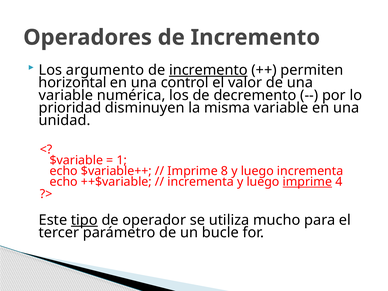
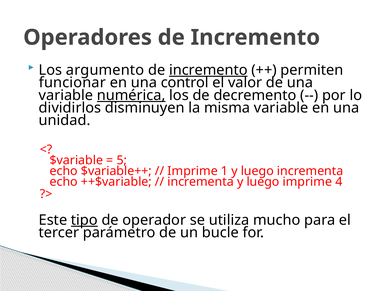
horizontal: horizontal -> funcionar (72, 83)
numérica underline: none -> present (131, 95)
prioridad: prioridad -> dividirlos (70, 108)
1: 1 -> 5 (122, 160)
8: 8 -> 1 (225, 171)
imprime underline: present -> none (307, 182)
